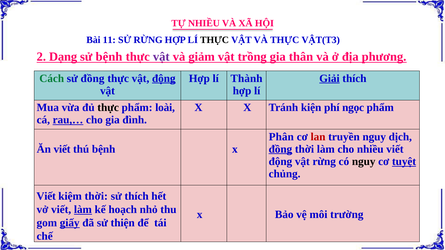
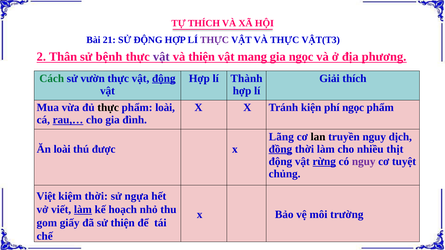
TỰ NHIỀU: NHIỀU -> THÍCH (204, 23)
11: 11 -> 21 (109, 40)
SỬ RỪNG: RỪNG -> ĐỘNG (148, 40)
THỰC colour: black -> purple (215, 40)
Dạng: Dạng -> Thân (63, 57)
và giảm: giảm -> thiện (202, 57)
trồng: trồng -> mang (252, 57)
gia thân: thân -> ngọc (301, 57)
sử đồng: đồng -> vườn (93, 78)
Giải underline: present -> none (329, 78)
Phân: Phân -> Lãng (281, 137)
lan colour: red -> black (318, 137)
Ăn viết: viết -> loài (62, 149)
thú bệnh: bệnh -> được (104, 149)
nhiều viết: viết -> thịt (395, 149)
rừng underline: none -> present (324, 161)
nguy colour: black -> purple (364, 161)
tuyệt underline: present -> none (404, 161)
Viết: Viết -> Việt (46, 196)
sử thích: thích -> ngựa (137, 196)
giấy underline: present -> none (70, 223)
